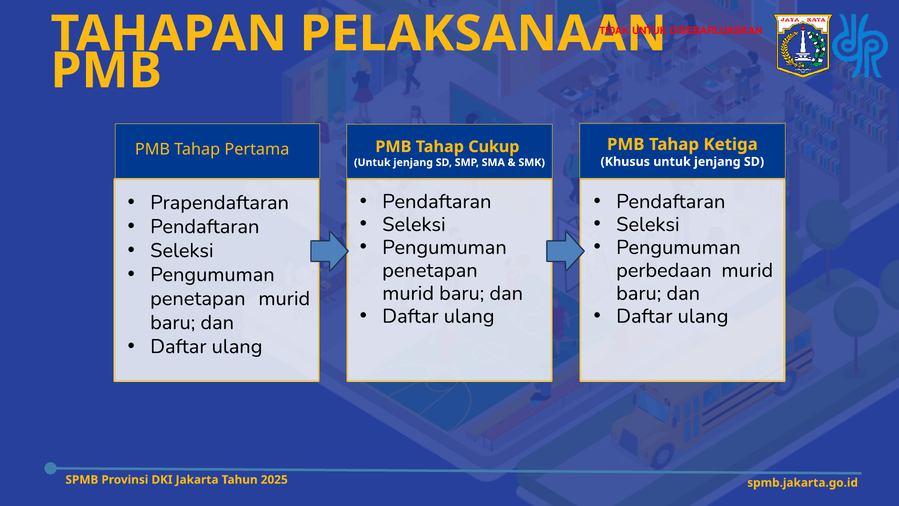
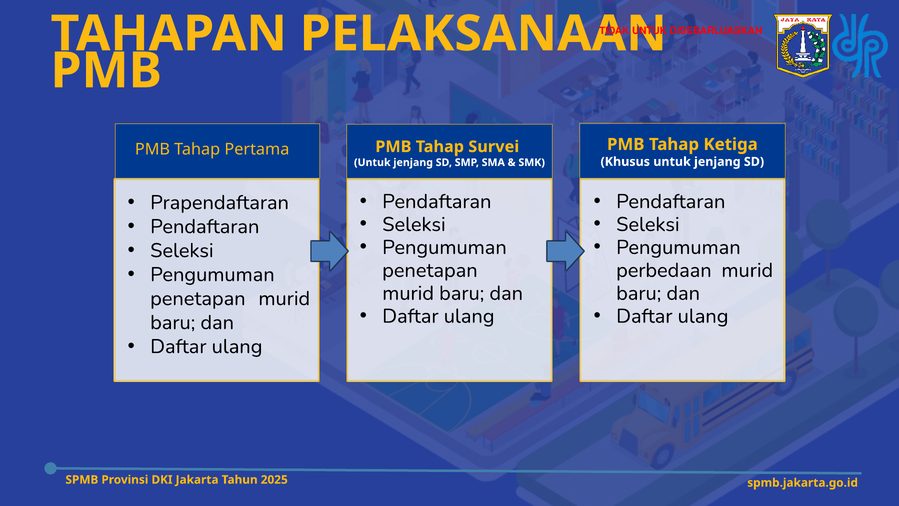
Cukup: Cukup -> Survei (494, 147)
